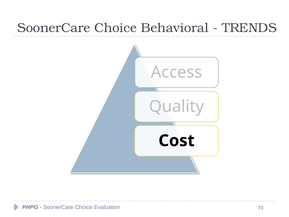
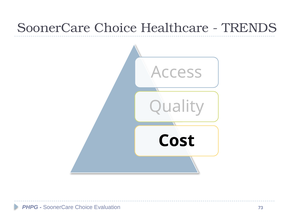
Behavioral: Behavioral -> Healthcare (175, 28)
